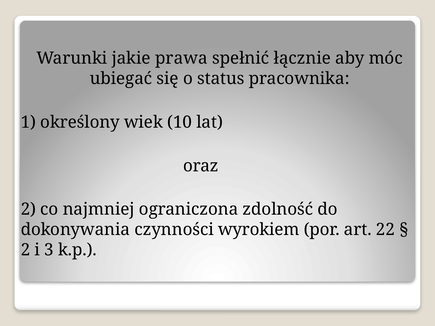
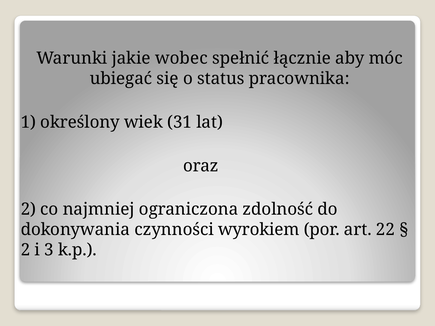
prawa: prawa -> wobec (181, 58)
10: 10 -> 31 (180, 122)
